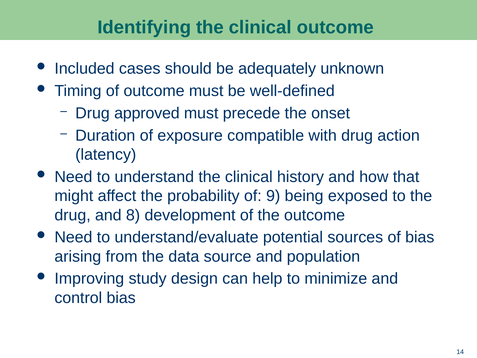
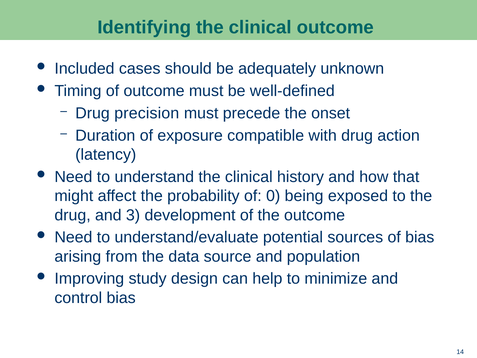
approved: approved -> precision (147, 113)
9: 9 -> 0 (273, 196)
8: 8 -> 3 (133, 215)
